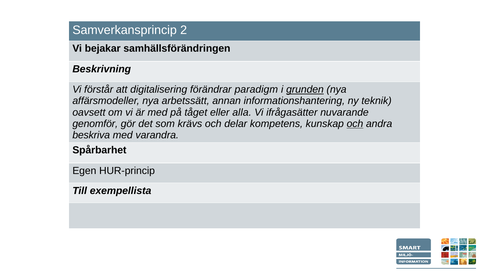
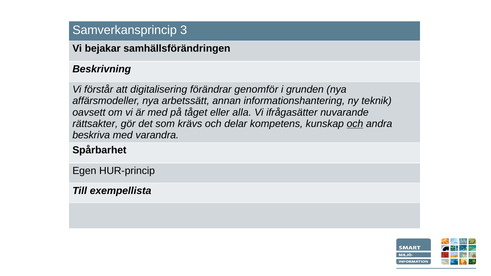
2: 2 -> 3 (184, 30)
paradigm: paradigm -> genomför (256, 90)
grunden underline: present -> none (305, 90)
genomför: genomför -> rättsakter (95, 124)
